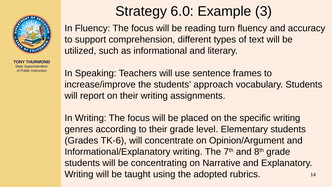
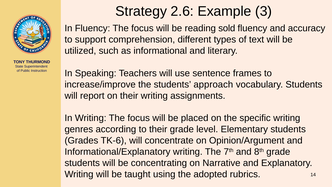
6.0: 6.0 -> 2.6 (182, 11)
turn: turn -> sold (227, 28)
